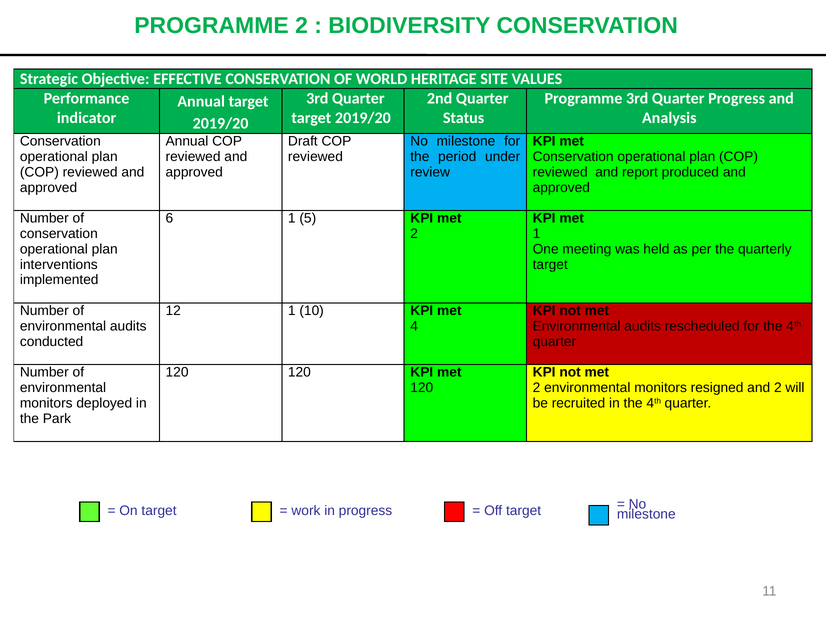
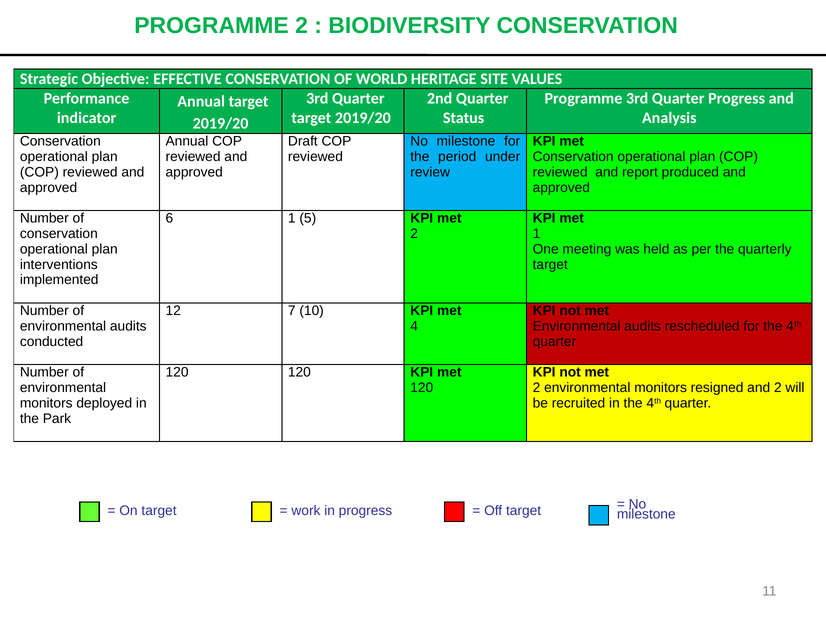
12 1: 1 -> 7 (292, 311)
